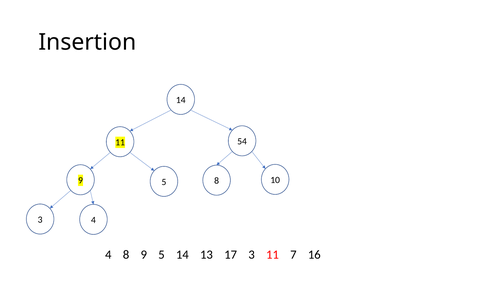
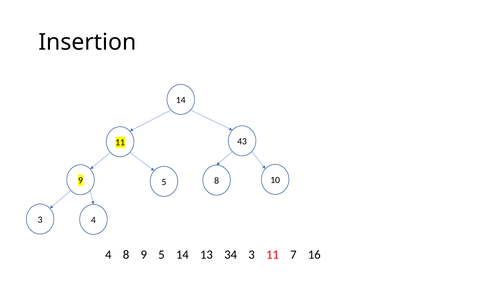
54: 54 -> 43 (242, 141)
17: 17 -> 34 (231, 255)
